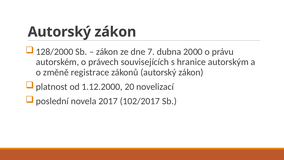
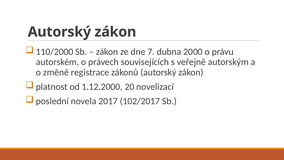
128/2000: 128/2000 -> 110/2000 (55, 52)
hranice: hranice -> veřejně (191, 62)
